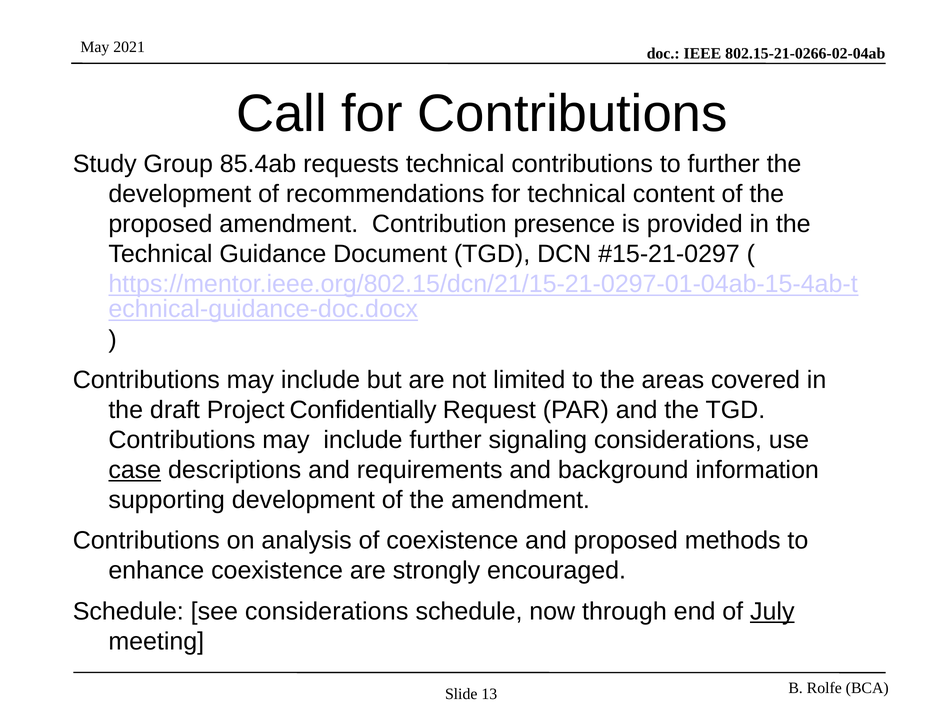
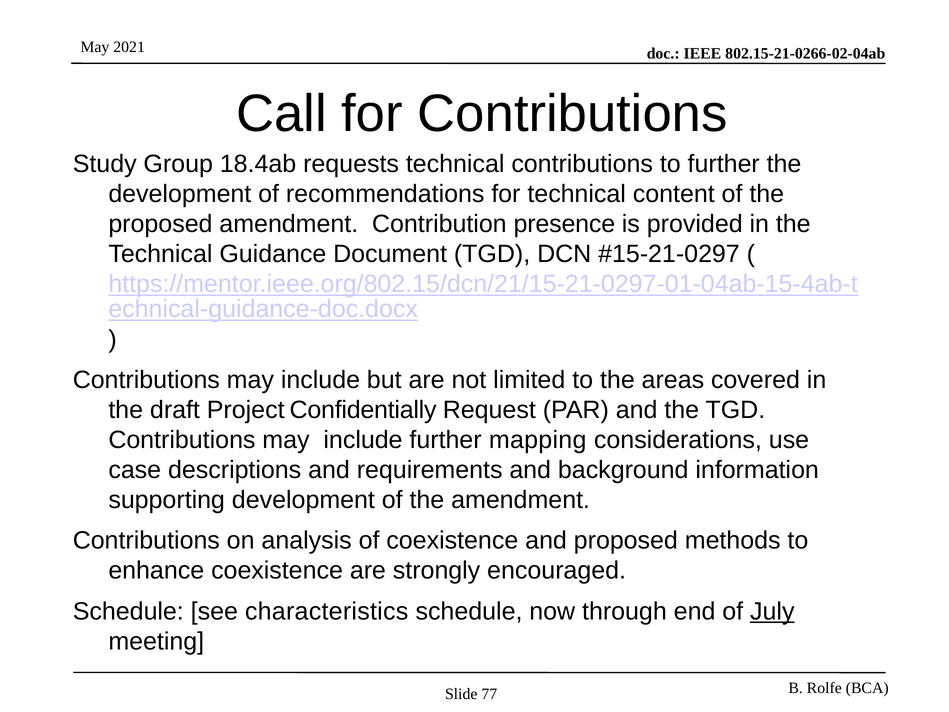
85.4ab: 85.4ab -> 18.4ab (258, 164)
signaling: signaling -> mapping (538, 440)
case underline: present -> none (135, 470)
see considerations: considerations -> characteristics (327, 611)
13: 13 -> 77 (489, 694)
